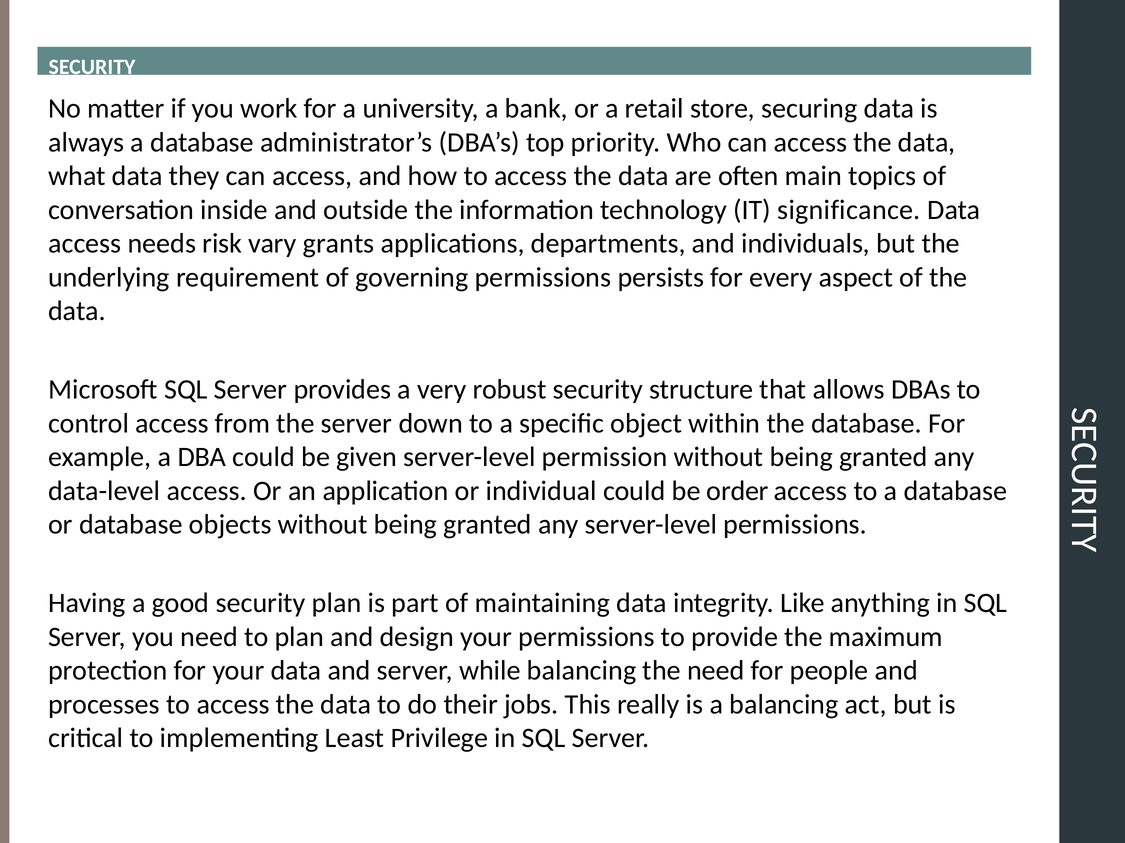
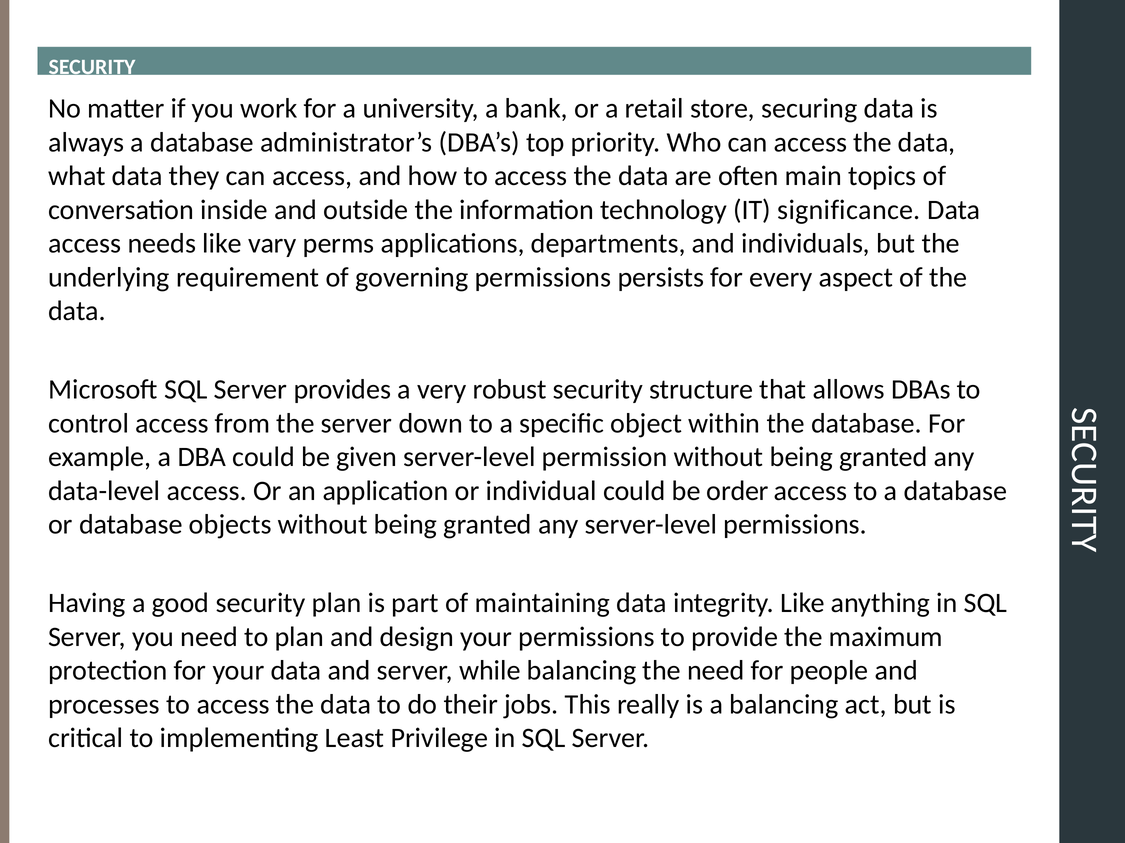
needs risk: risk -> like (222, 244)
grants: grants -> perms (339, 244)
